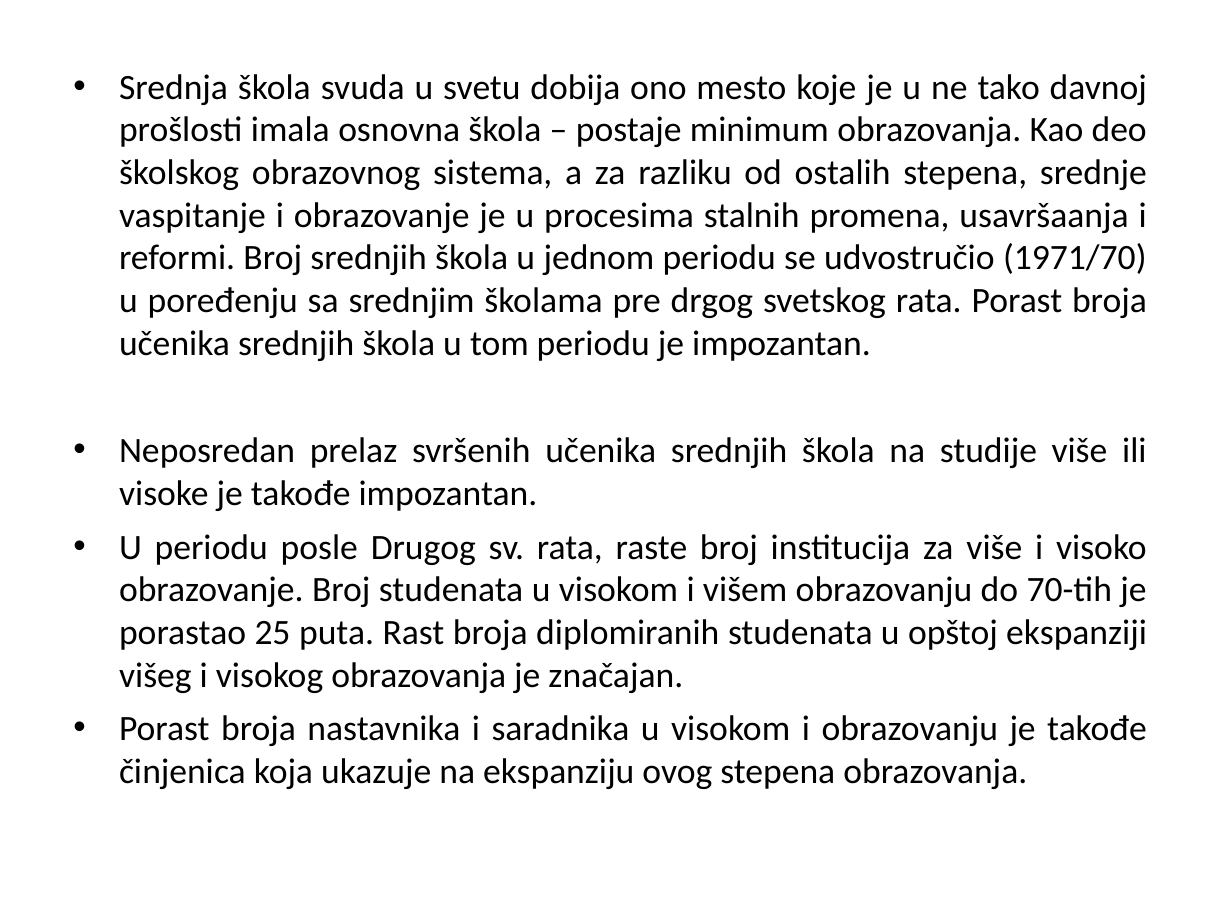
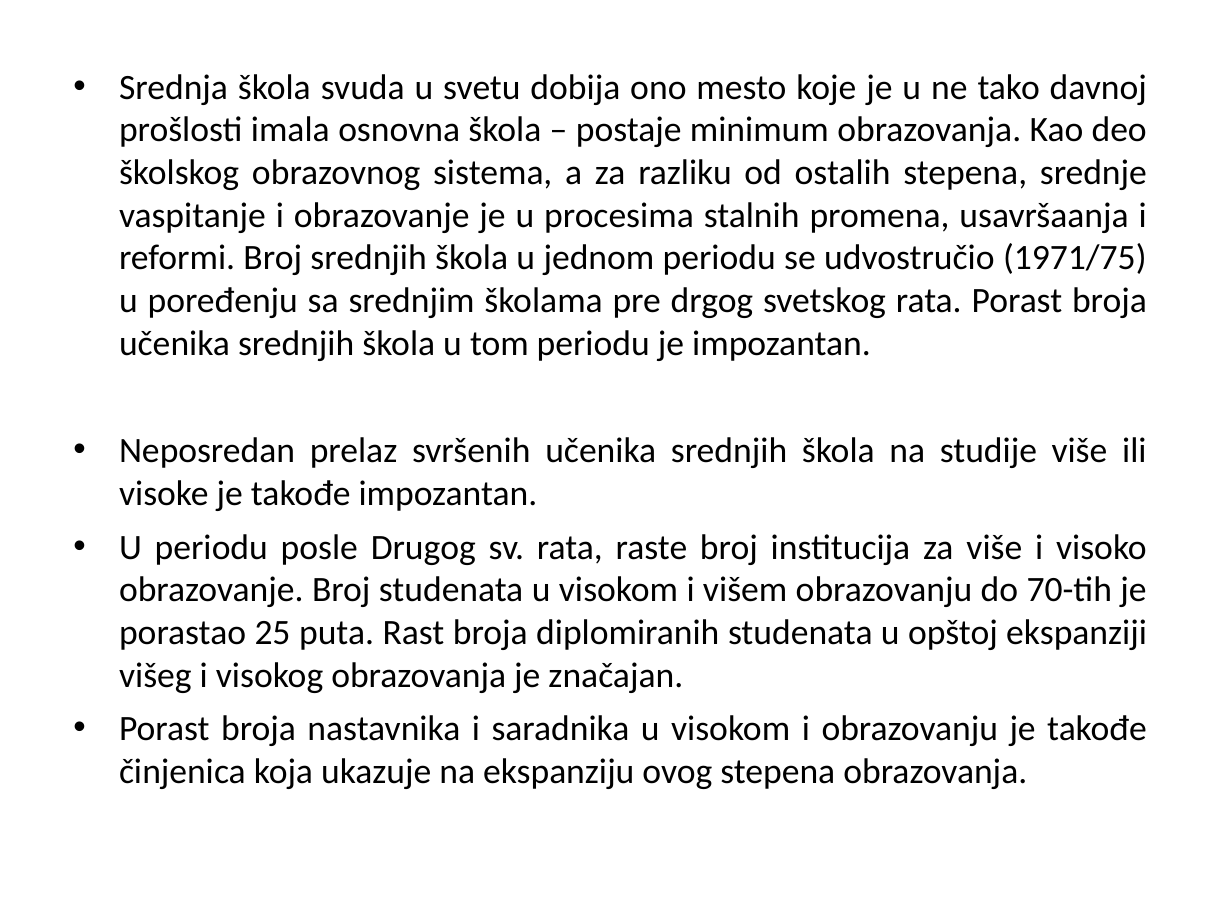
1971/70: 1971/70 -> 1971/75 (1075, 258)
